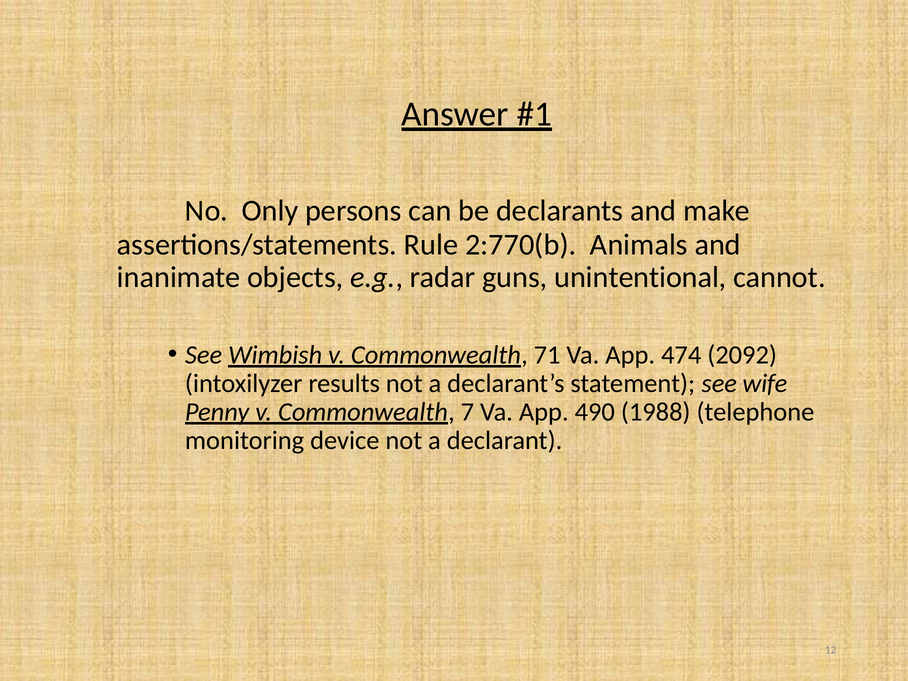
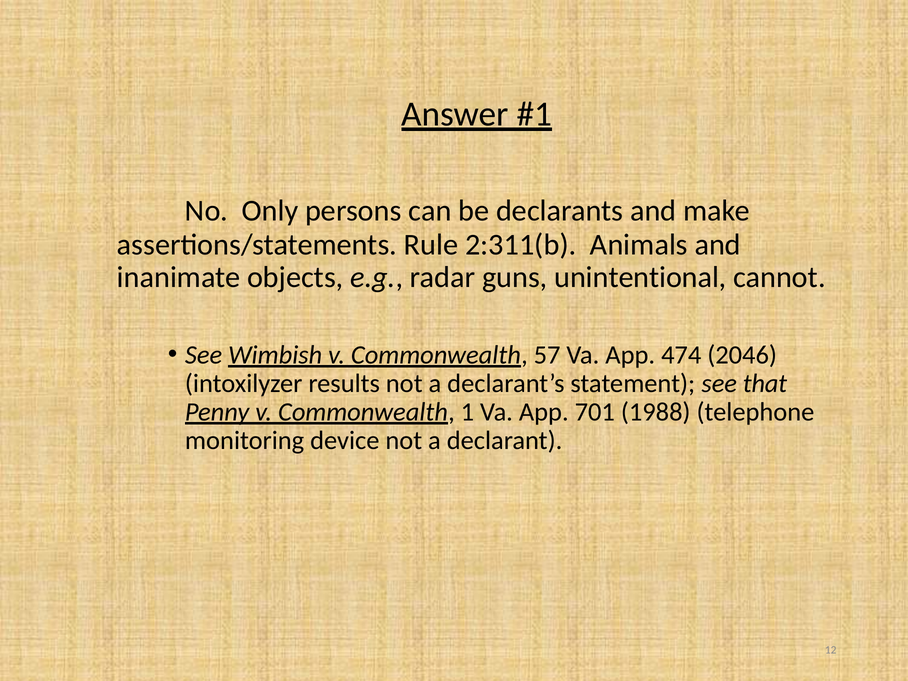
2:770(b: 2:770(b -> 2:311(b (521, 245)
71: 71 -> 57 (547, 355)
2092: 2092 -> 2046 (742, 355)
wife: wife -> that (765, 383)
7: 7 -> 1 (467, 412)
490: 490 -> 701 (595, 412)
